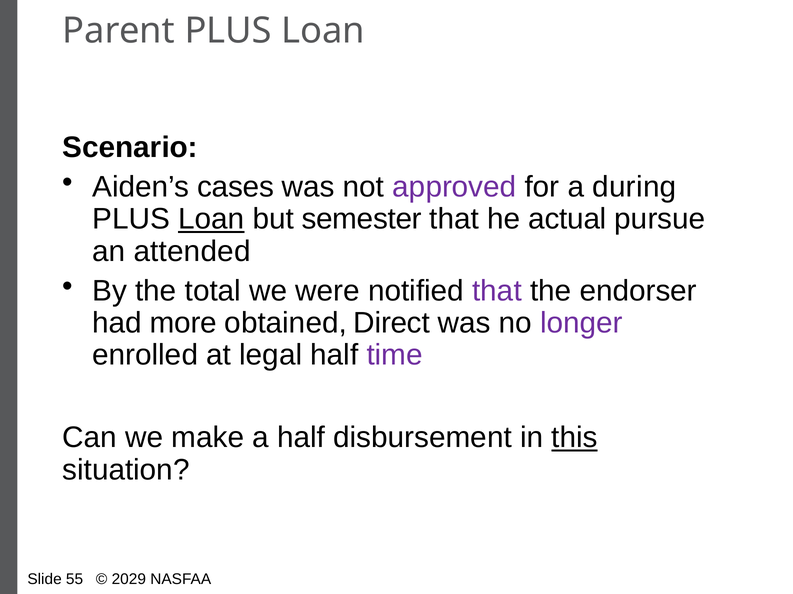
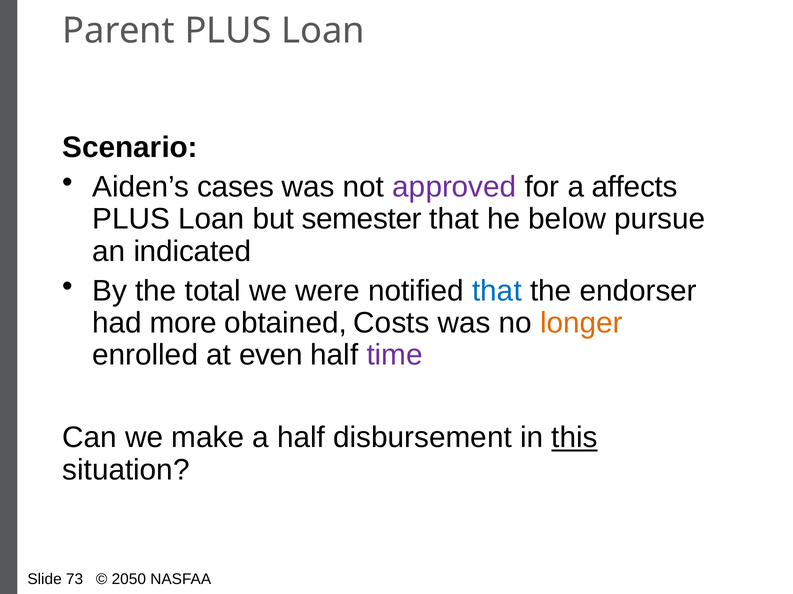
during: during -> affects (635, 187)
Loan underline: present -> none (211, 219)
actual: actual -> below (567, 219)
attended: attended -> indicated (192, 252)
that colour: purple -> blue (497, 291)
Direct: Direct -> Costs (392, 323)
longer colour: purple -> orange (582, 323)
legal: legal -> even (271, 355)
55: 55 -> 73 (75, 580)
2029: 2029 -> 2050 (129, 580)
